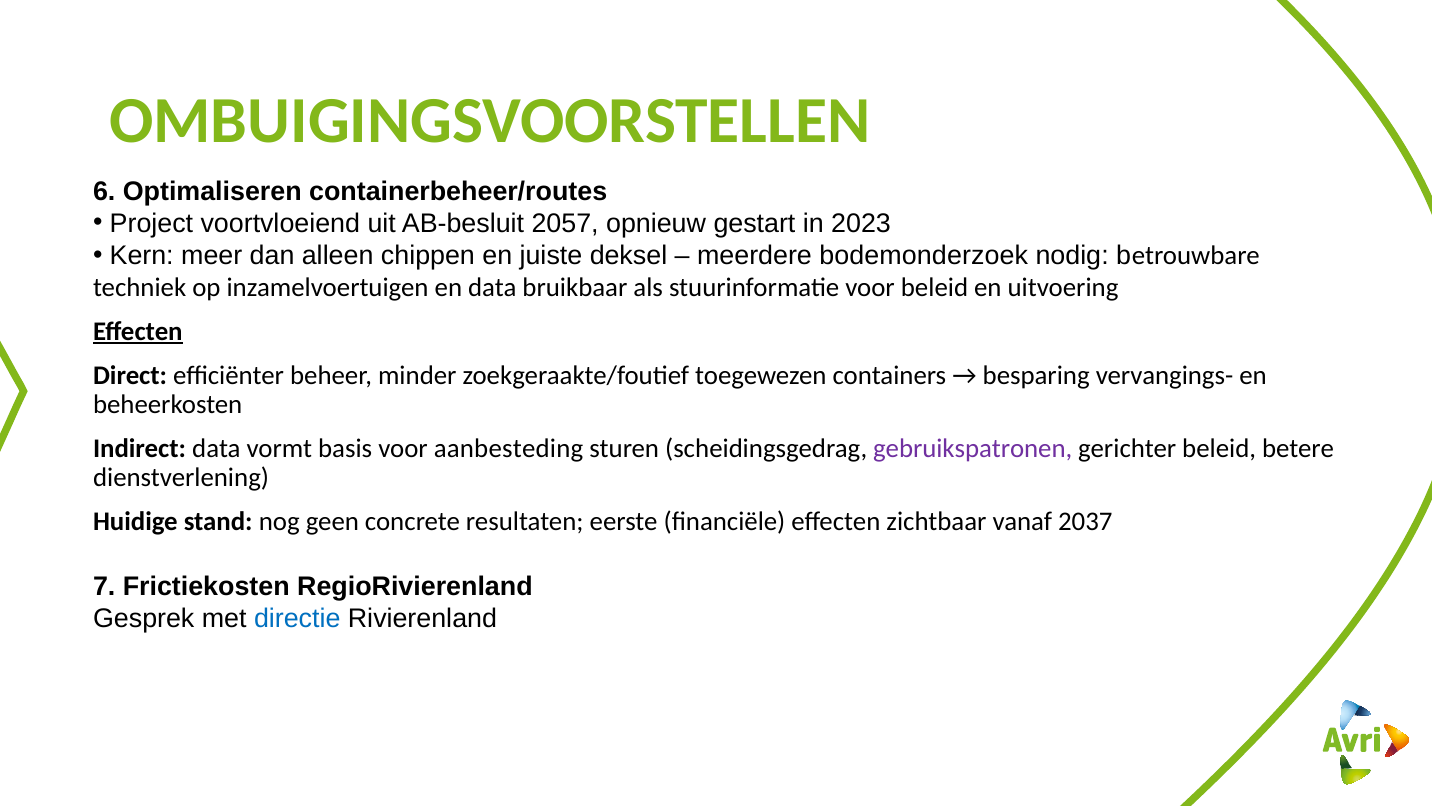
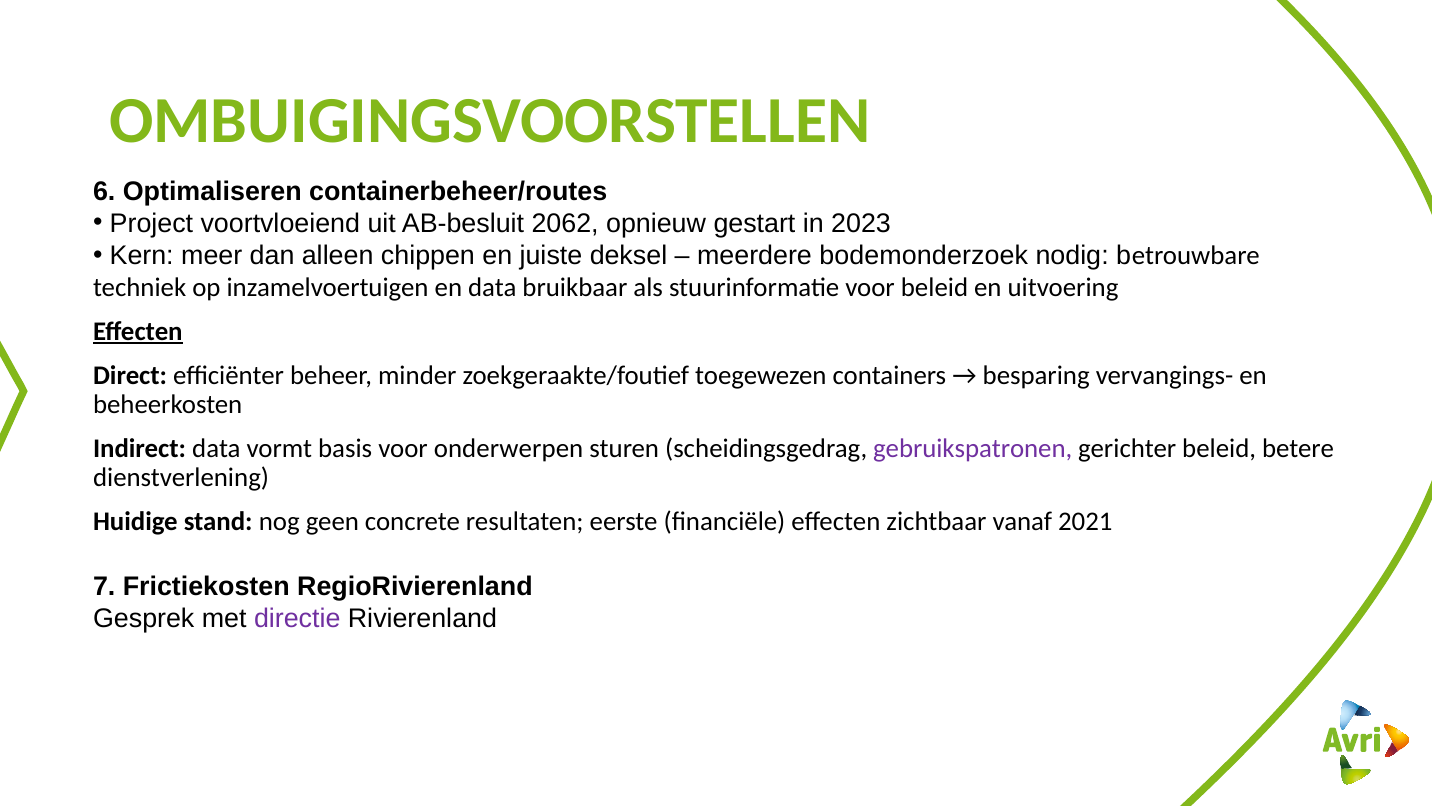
2057: 2057 -> 2062 (565, 223)
aanbesteding: aanbesteding -> onderwerpen (509, 448)
2037: 2037 -> 2021 (1085, 521)
directie colour: blue -> purple (297, 618)
